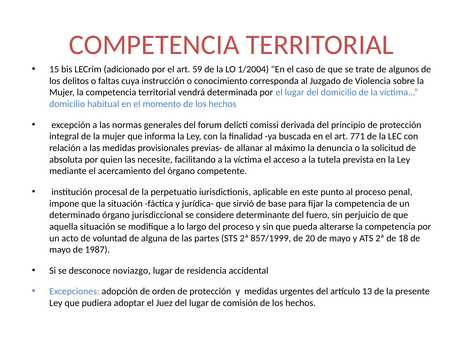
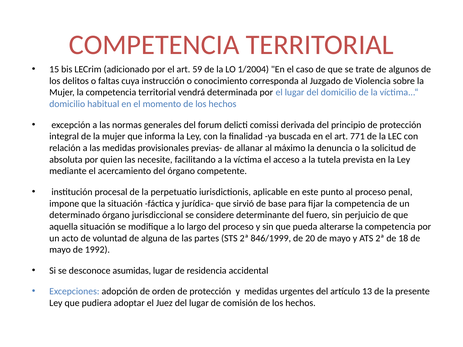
857/1999: 857/1999 -> 846/1999 (271, 238)
1987: 1987 -> 1992 (97, 250)
noviazgo: noviazgo -> asumidas (132, 271)
